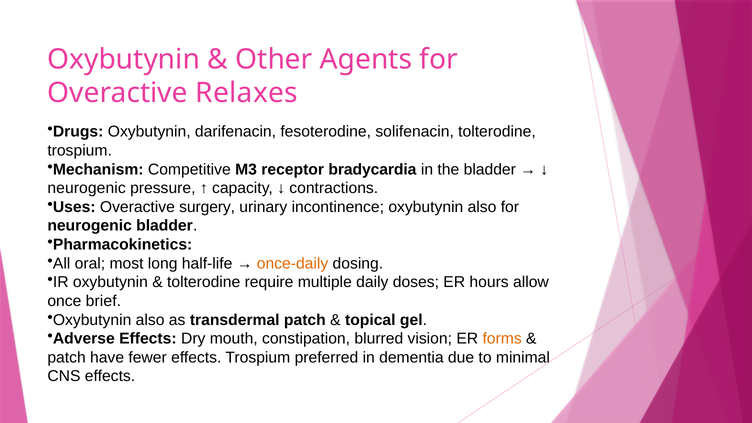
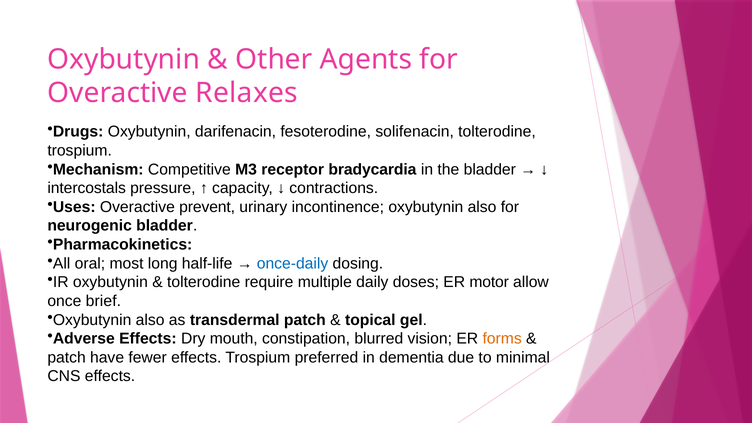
neurogenic: neurogenic -> intercostals (87, 188)
surgery: surgery -> prevent (207, 207)
once-daily colour: orange -> blue (293, 263)
hours: hours -> motor (489, 282)
